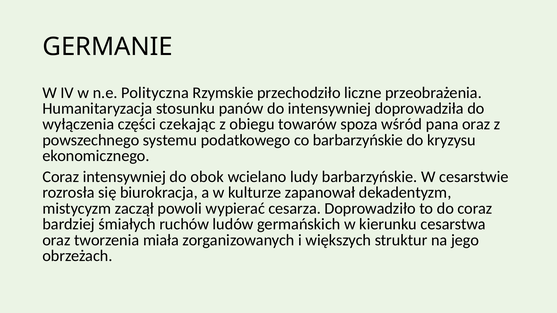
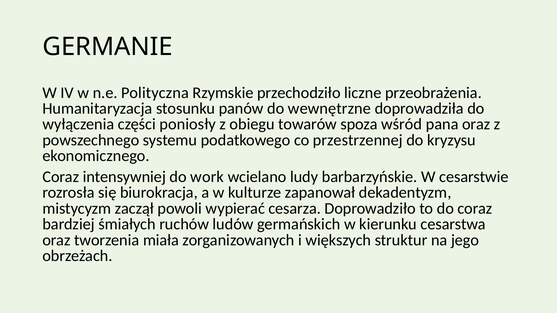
do intensywniej: intensywniej -> wewnętrzne (329, 109)
czekając: czekając -> poniosły (188, 124)
co barbarzyńskie: barbarzyńskie -> przestrzennej (358, 140)
obok: obok -> work (207, 177)
